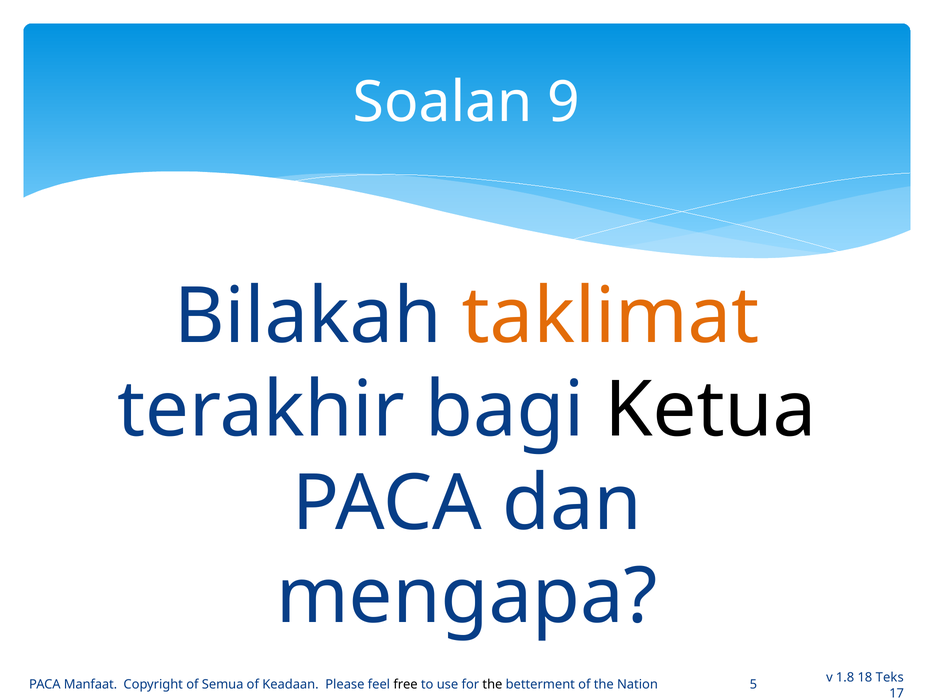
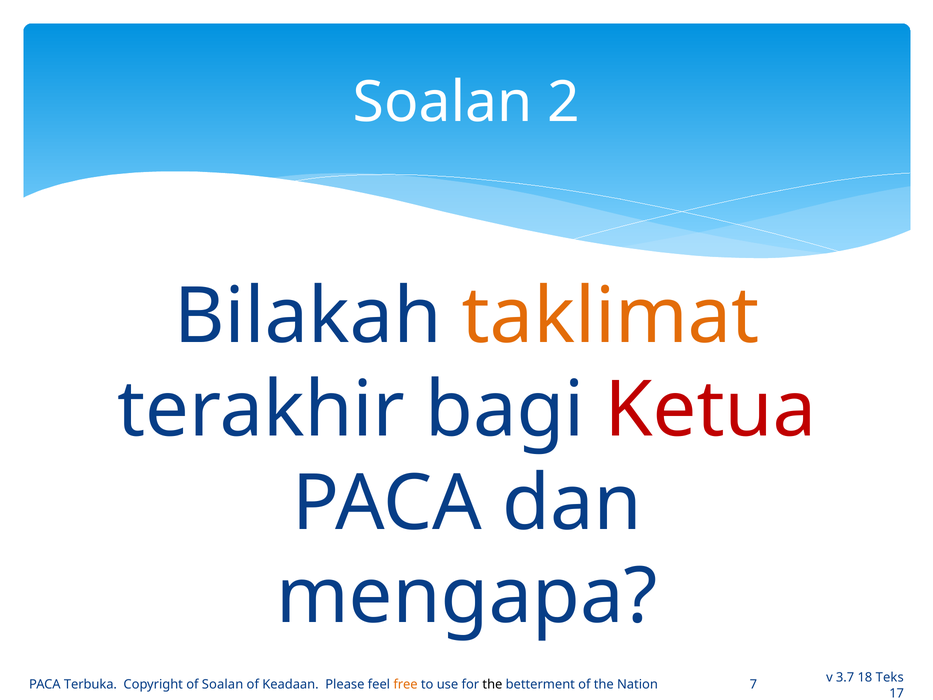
9: 9 -> 2 (564, 102)
Ketua colour: black -> red (711, 410)
1.8: 1.8 -> 3.7 (845, 677)
Manfaat: Manfaat -> Terbuka (90, 684)
of Semua: Semua -> Soalan (223, 684)
free colour: black -> orange (405, 684)
5: 5 -> 7 (753, 684)
